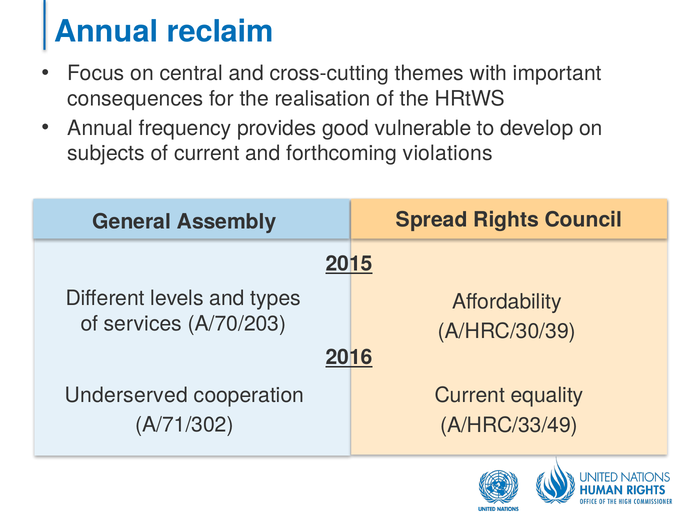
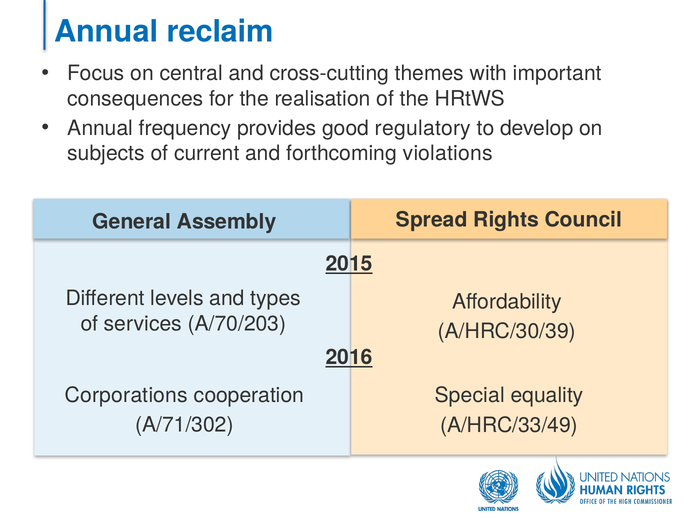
vulnerable: vulnerable -> regulatory (423, 128)
Underserved: Underserved -> Corporations (126, 395)
Current: Current -> Special (470, 396)
